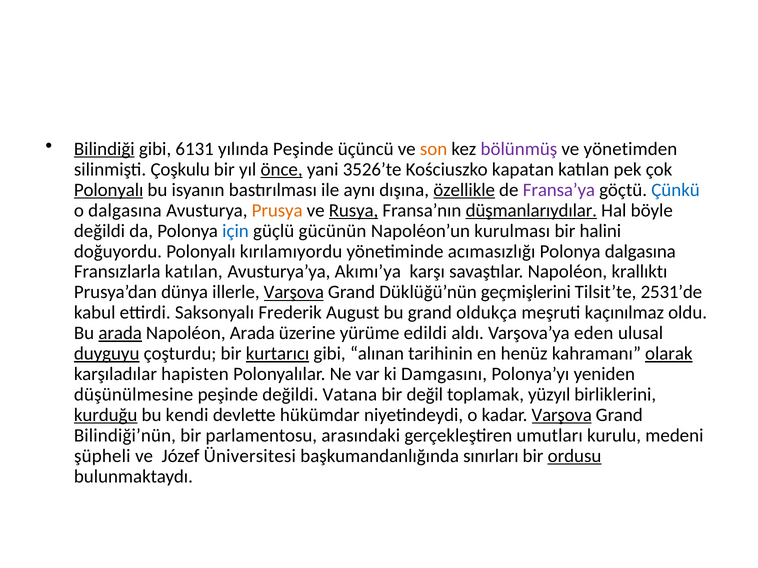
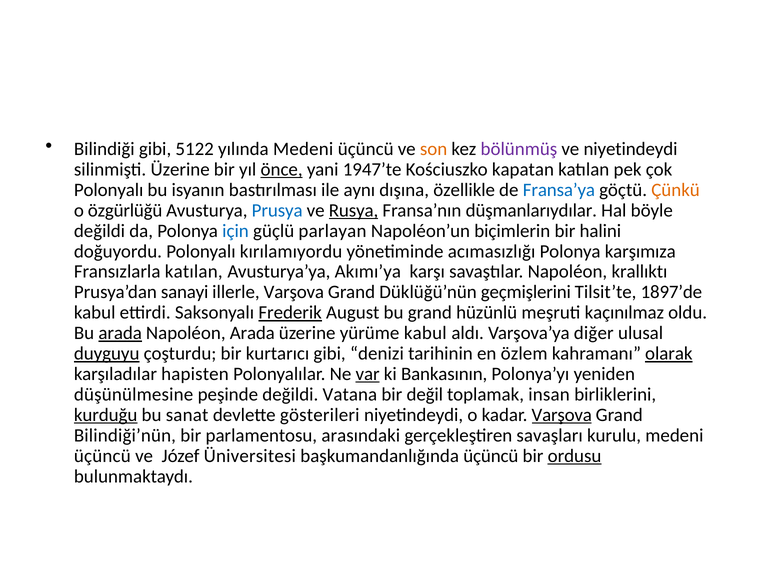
Bilindiği underline: present -> none (104, 149)
6131: 6131 -> 5122 (195, 149)
yılında Peşinde: Peşinde -> Medeni (303, 149)
ve yönetimden: yönetimden -> niyetindeydi (630, 149)
silinmişti Çoşkulu: Çoşkulu -> Üzerine (180, 170)
3526’te: 3526’te -> 1947’te (372, 170)
Polonyalı underline: present -> none (109, 190)
özellikle underline: present -> none (464, 190)
Fransa’ya colour: purple -> blue (559, 190)
Çünkü colour: blue -> orange (676, 190)
o dalgasına: dalgasına -> özgürlüğü (125, 211)
Prusya colour: orange -> blue (277, 211)
düşmanlarıydılar underline: present -> none (531, 211)
gücünün: gücünün -> parlayan (332, 231)
kurulması: kurulması -> biçimlerin (512, 231)
Polonya dalgasına: dalgasına -> karşımıza (640, 251)
dünya: dünya -> sanayi (185, 292)
Varşova underline: present -> none (294, 292)
2531’de: 2531’de -> 1897’de (671, 292)
Frederik underline: none -> present (290, 313)
oldukça: oldukça -> hüzünlü (487, 313)
yürüme edildi: edildi -> kabul (425, 333)
eden: eden -> diğer (594, 333)
kurtarıcı underline: present -> none (278, 354)
alınan: alınan -> denizi (377, 354)
henüz: henüz -> özlem (524, 354)
var underline: none -> present (368, 374)
Damgasını: Damgasını -> Bankasının (444, 374)
yüzyıl: yüzyıl -> insan (549, 395)
kendi: kendi -> sanat (187, 415)
hükümdar: hükümdar -> gösterileri (320, 415)
umutları: umutları -> savaşları (550, 436)
şüpheli: şüpheli -> üçüncü (102, 456)
başkumandanlığında sınırları: sınırları -> üçüncü (491, 456)
